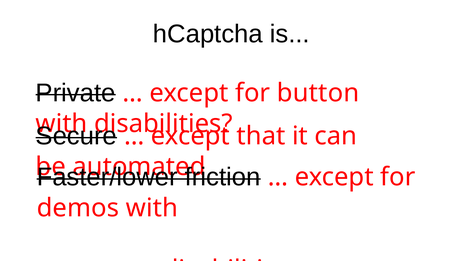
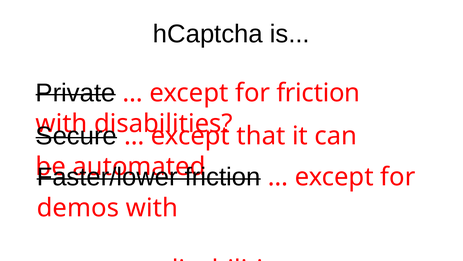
for button: button -> friction (318, 93)
